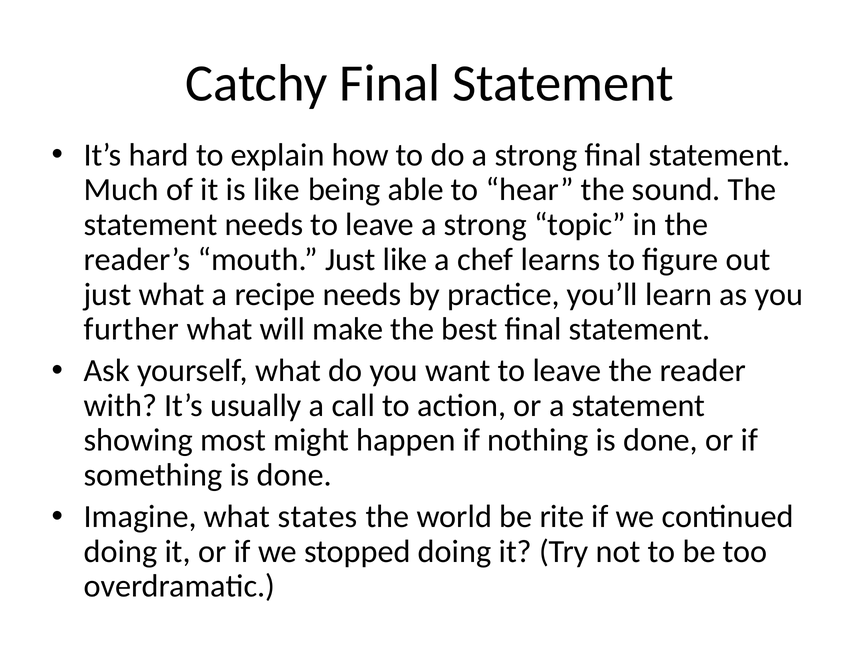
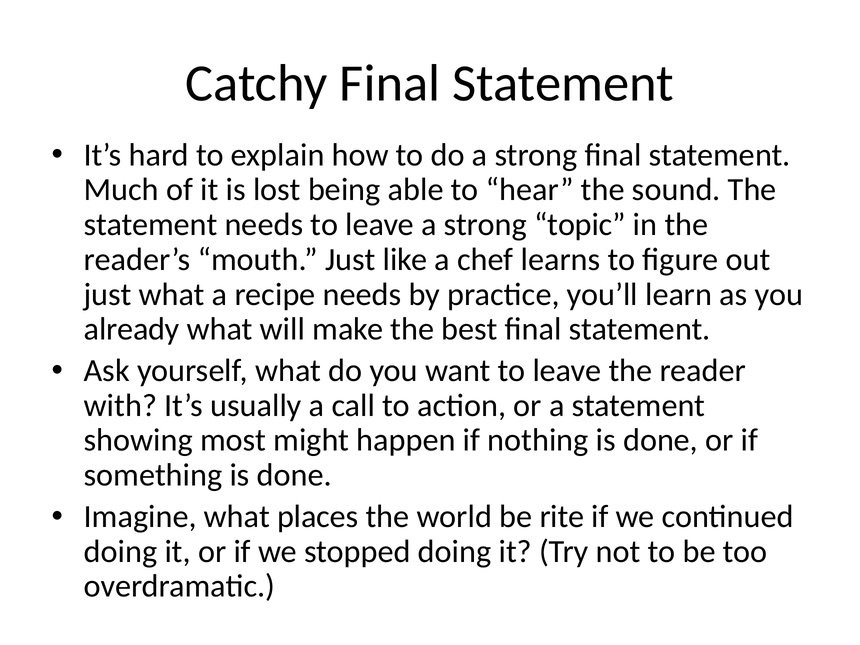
is like: like -> lost (277, 190)
further: further -> already (132, 329)
states: states -> places (318, 517)
